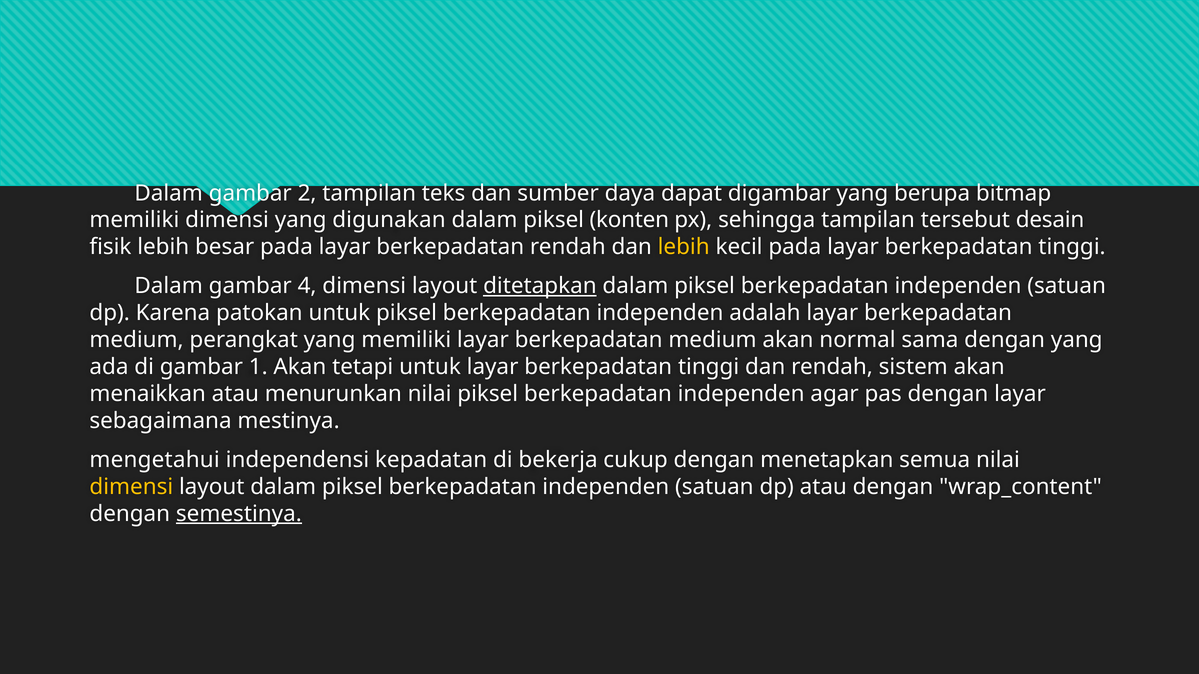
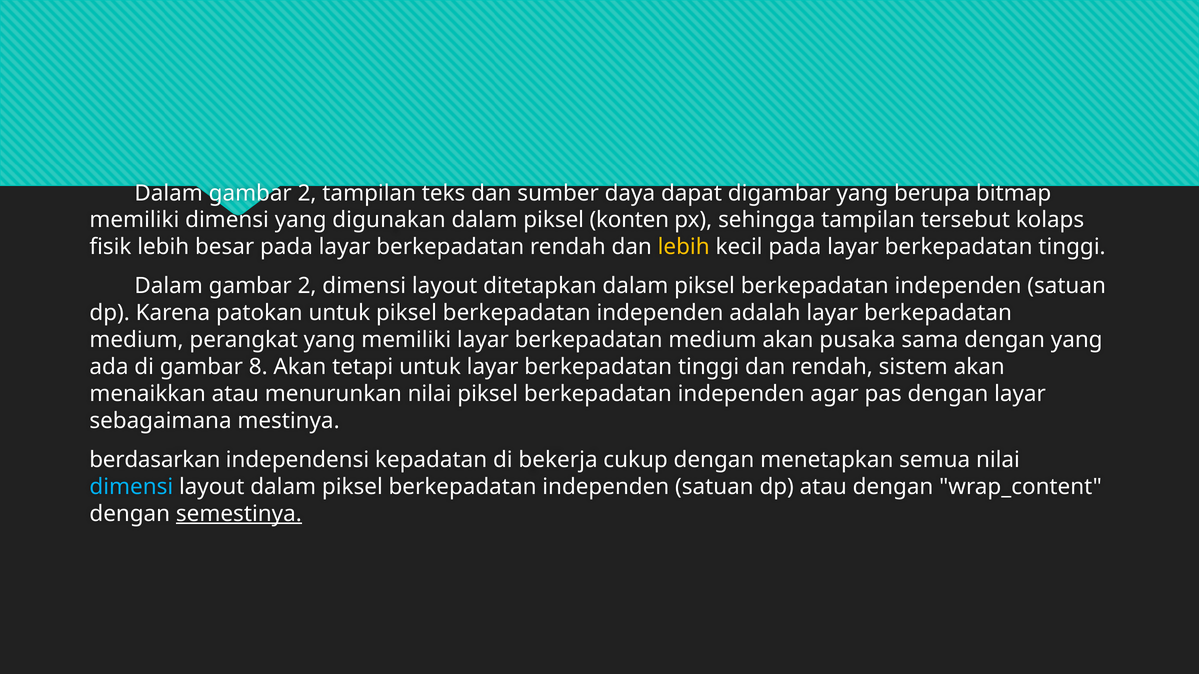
desain: desain -> kolaps (1050, 220)
4: 4 -> 2 (307, 286)
ditetapkan underline: present -> none (540, 286)
normal: normal -> pusaka (857, 340)
1: 1 -> 8 (258, 367)
mengetahui: mengetahui -> berdasarkan (155, 460)
dimensi colour: yellow -> light blue (131, 487)
